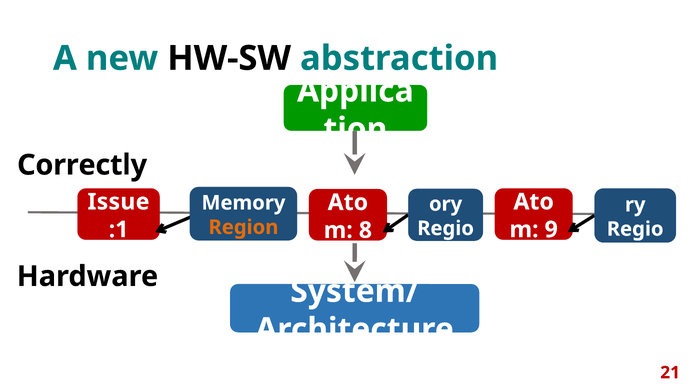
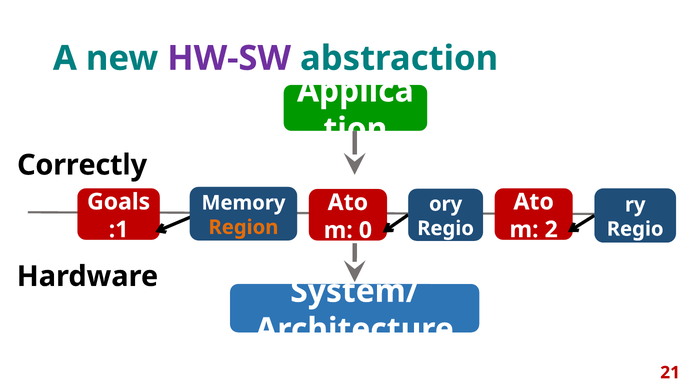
HW-SW colour: black -> purple (229, 58)
Issue: Issue -> Goals (119, 201)
9: 9 -> 2 (551, 229)
8: 8 -> 0 (365, 230)
